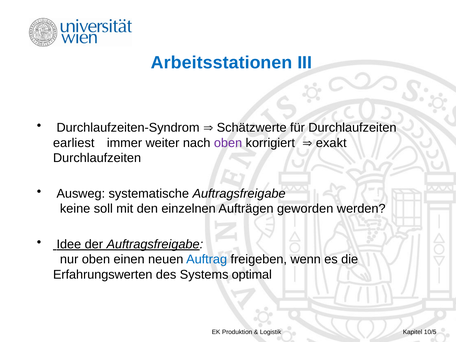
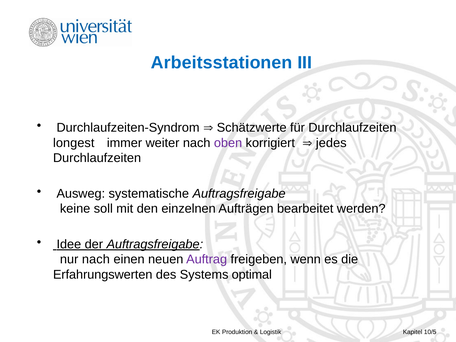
earliest: earliest -> longest (74, 143)
exakt: exakt -> jedes (331, 143)
geworden: geworden -> bearbeitet (305, 209)
nur oben: oben -> nach (96, 259)
Auftrag colour: blue -> purple (207, 259)
